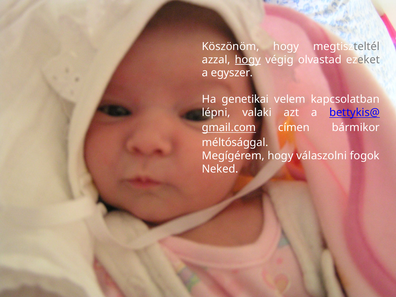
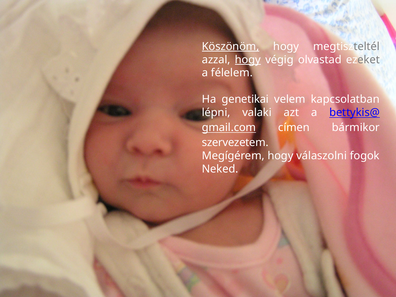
Köszönöm underline: none -> present (231, 46)
egyszer: egyszer -> félelem (232, 73)
méltósággal: méltósággal -> szervezetem (235, 143)
